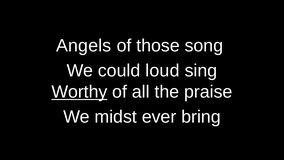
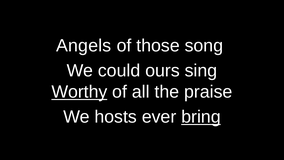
loud: loud -> ours (163, 70)
midst: midst -> hosts (116, 117)
bring underline: none -> present (201, 117)
